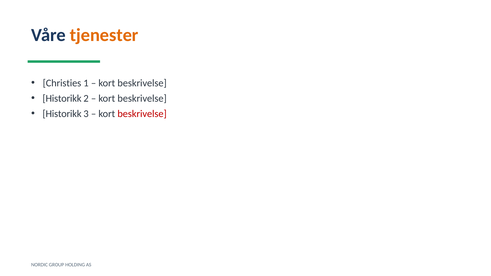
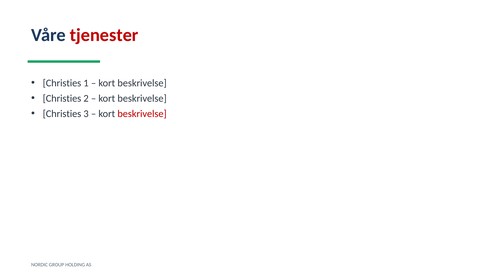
tjenester colour: orange -> red (104, 35)
Historikk: Historikk -> Christies (62, 99)
Historikk: Historikk -> Christies (62, 114)
